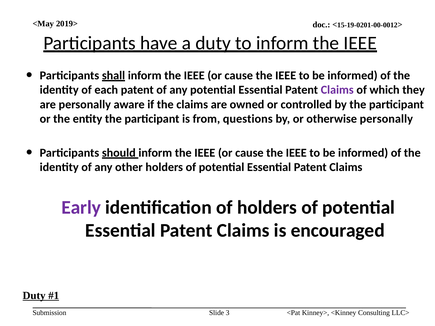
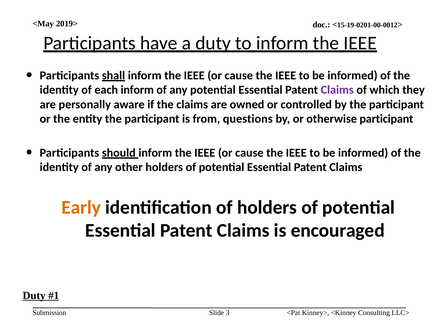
each patent: patent -> inform (137, 90)
otherwise personally: personally -> participant (386, 119)
Early colour: purple -> orange (81, 208)
